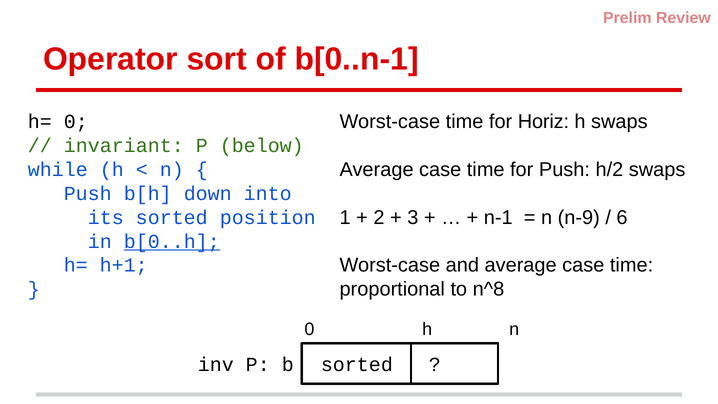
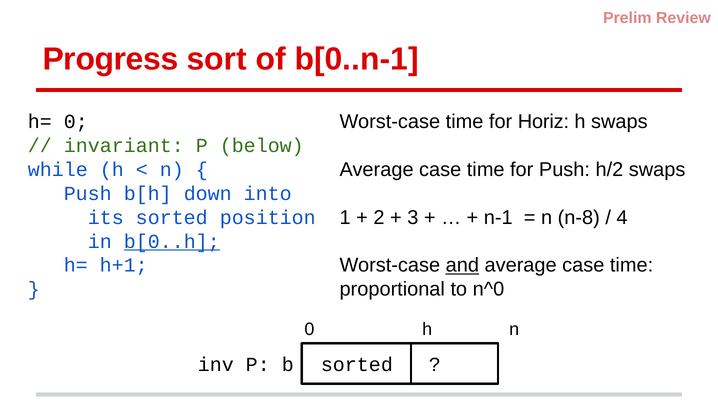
Operator: Operator -> Progress (111, 59)
n-9: n-9 -> n-8 (579, 217)
6: 6 -> 4 (622, 217)
and underline: none -> present (462, 265)
n^8: n^8 -> n^0 (489, 289)
